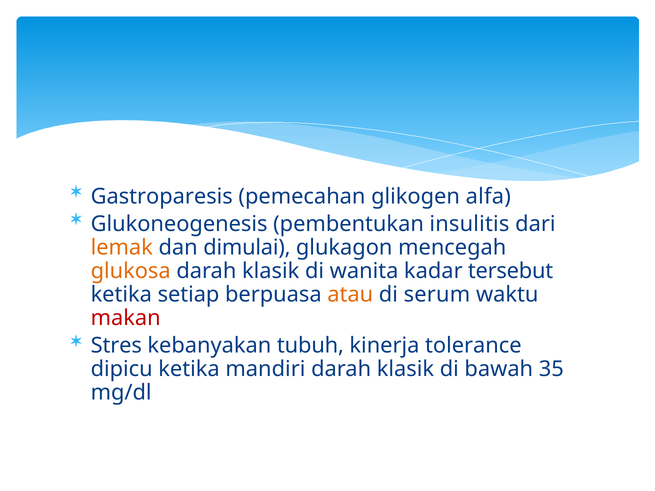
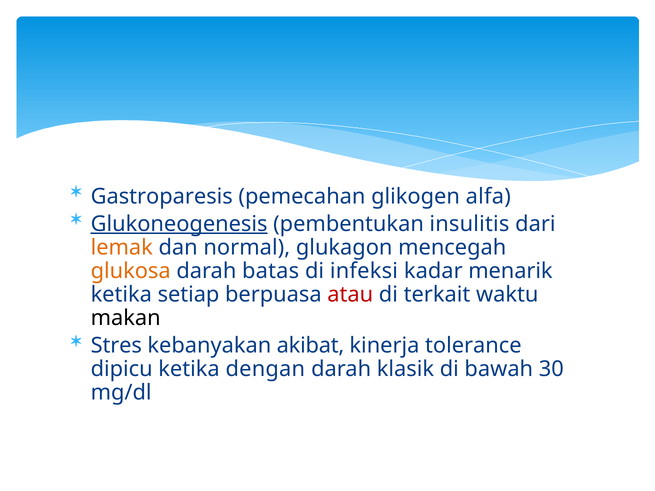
Glukoneogenesis underline: none -> present (179, 224)
dimulai: dimulai -> normal (247, 248)
klasik: klasik -> batas (271, 271)
wanita: wanita -> infeksi (364, 271)
tersebut: tersebut -> menarik (510, 271)
atau colour: orange -> red (350, 295)
serum: serum -> terkait (437, 295)
makan colour: red -> black (126, 318)
tubuh: tubuh -> akibat (311, 346)
mandiri: mandiri -> dengan (265, 369)
35: 35 -> 30 (551, 369)
